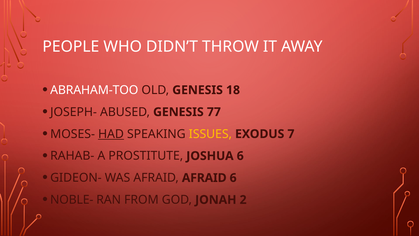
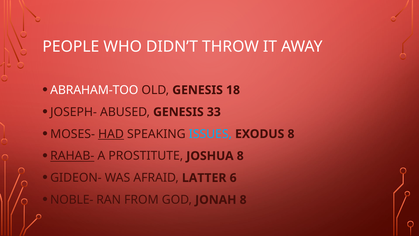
77: 77 -> 33 (214, 112)
ISSUES colour: yellow -> light blue (210, 134)
EXODUS 7: 7 -> 8 (291, 134)
RAHAB- underline: none -> present (72, 156)
JOSHUA 6: 6 -> 8 (240, 156)
AFRAID AFRAID: AFRAID -> LATTER (204, 178)
JONAH 2: 2 -> 8 (243, 200)
